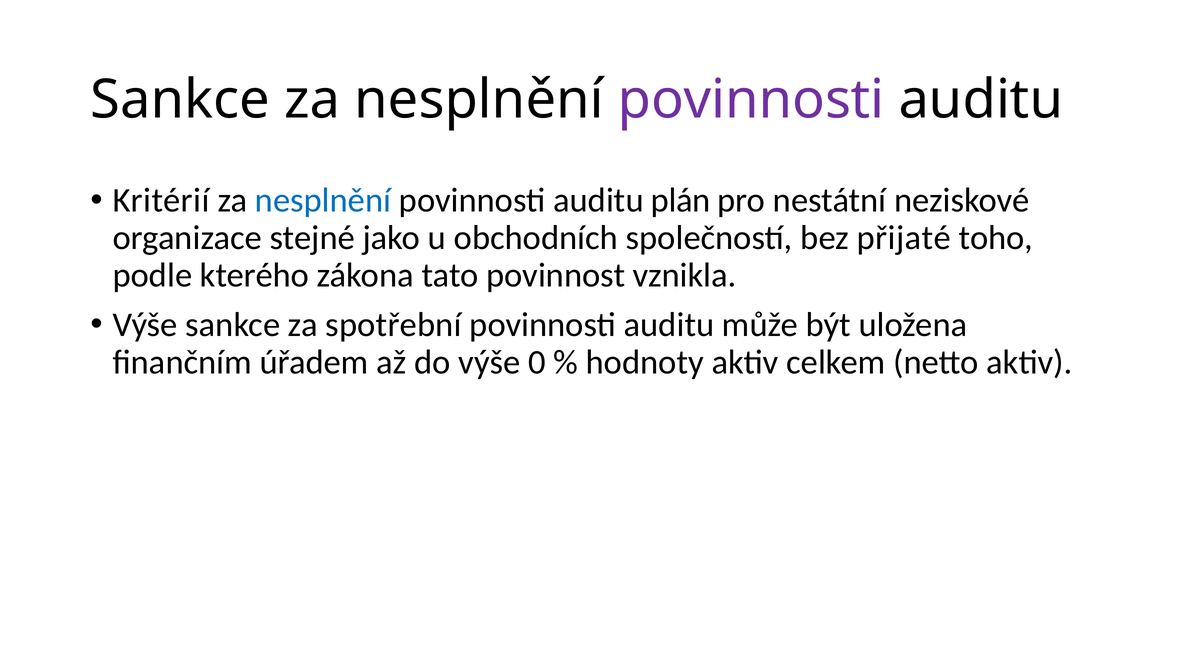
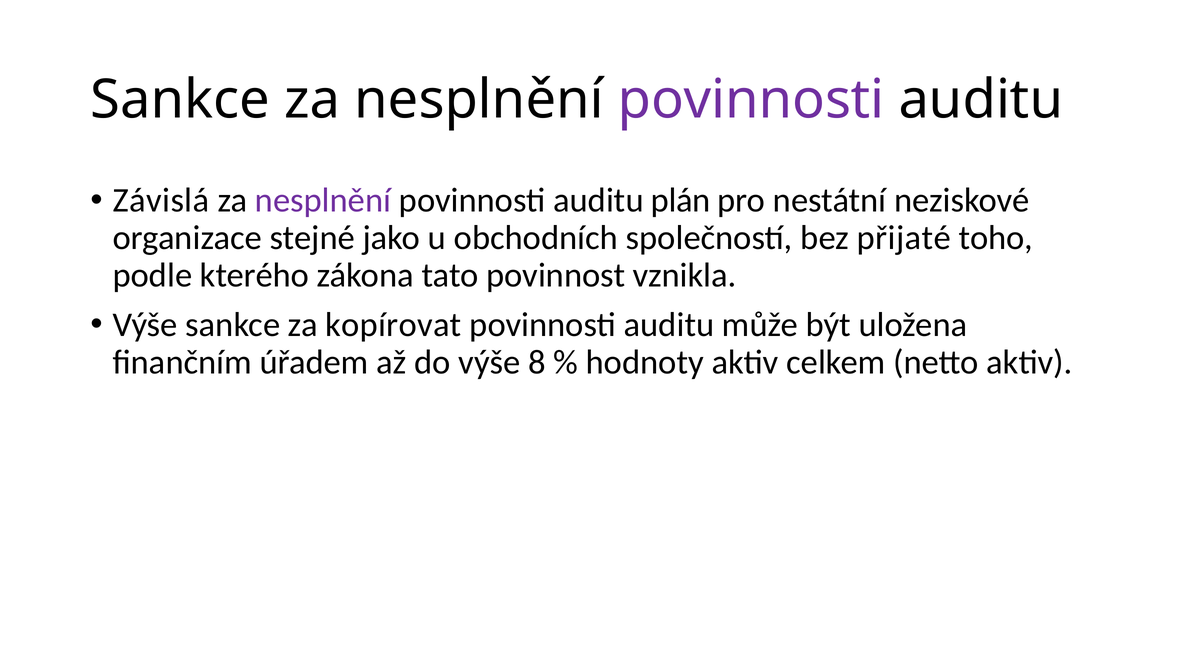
Kritérií: Kritérií -> Závislá (161, 201)
nesplnění colour: blue -> purple (323, 201)
spotřební: spotřební -> kopírovat (393, 325)
0: 0 -> 8 (537, 362)
